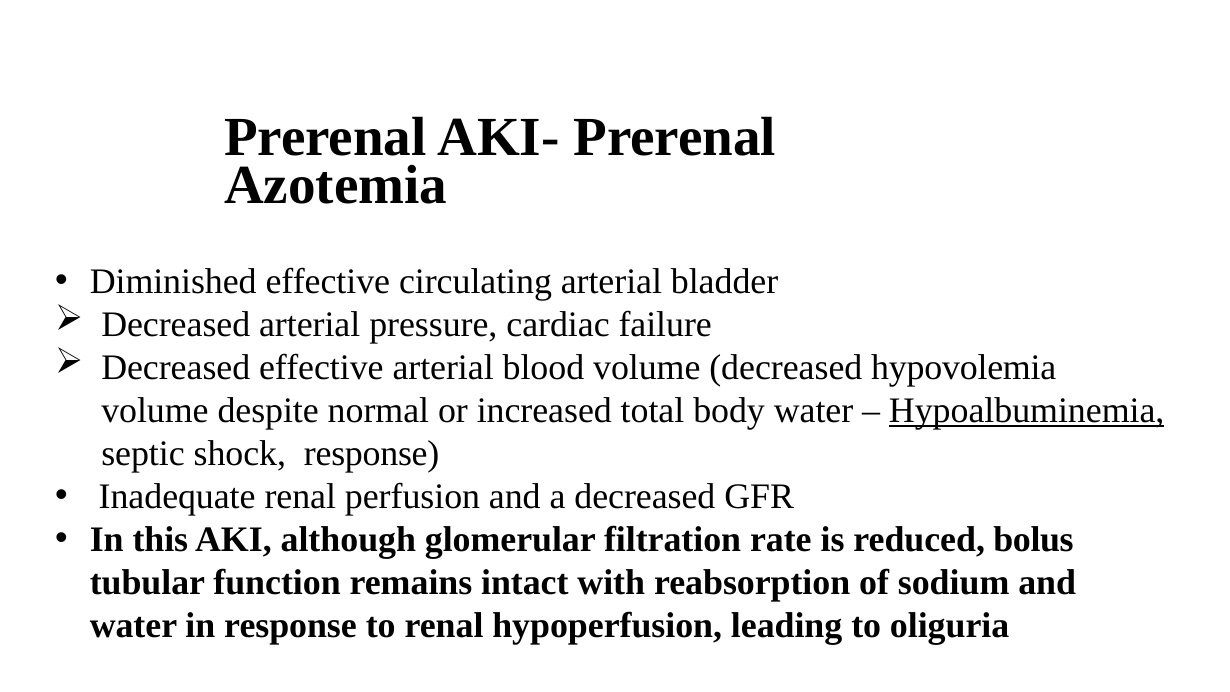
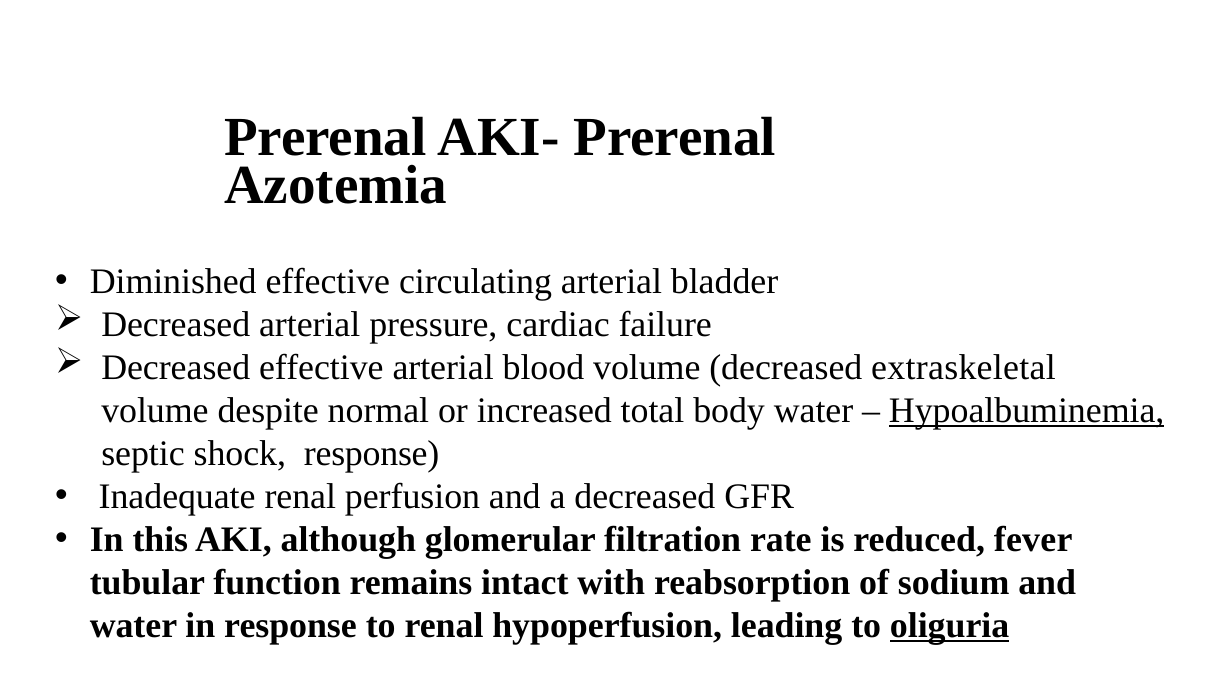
hypovolemia: hypovolemia -> extraskeletal (963, 367)
bolus: bolus -> fever (1033, 540)
oliguria underline: none -> present (950, 626)
